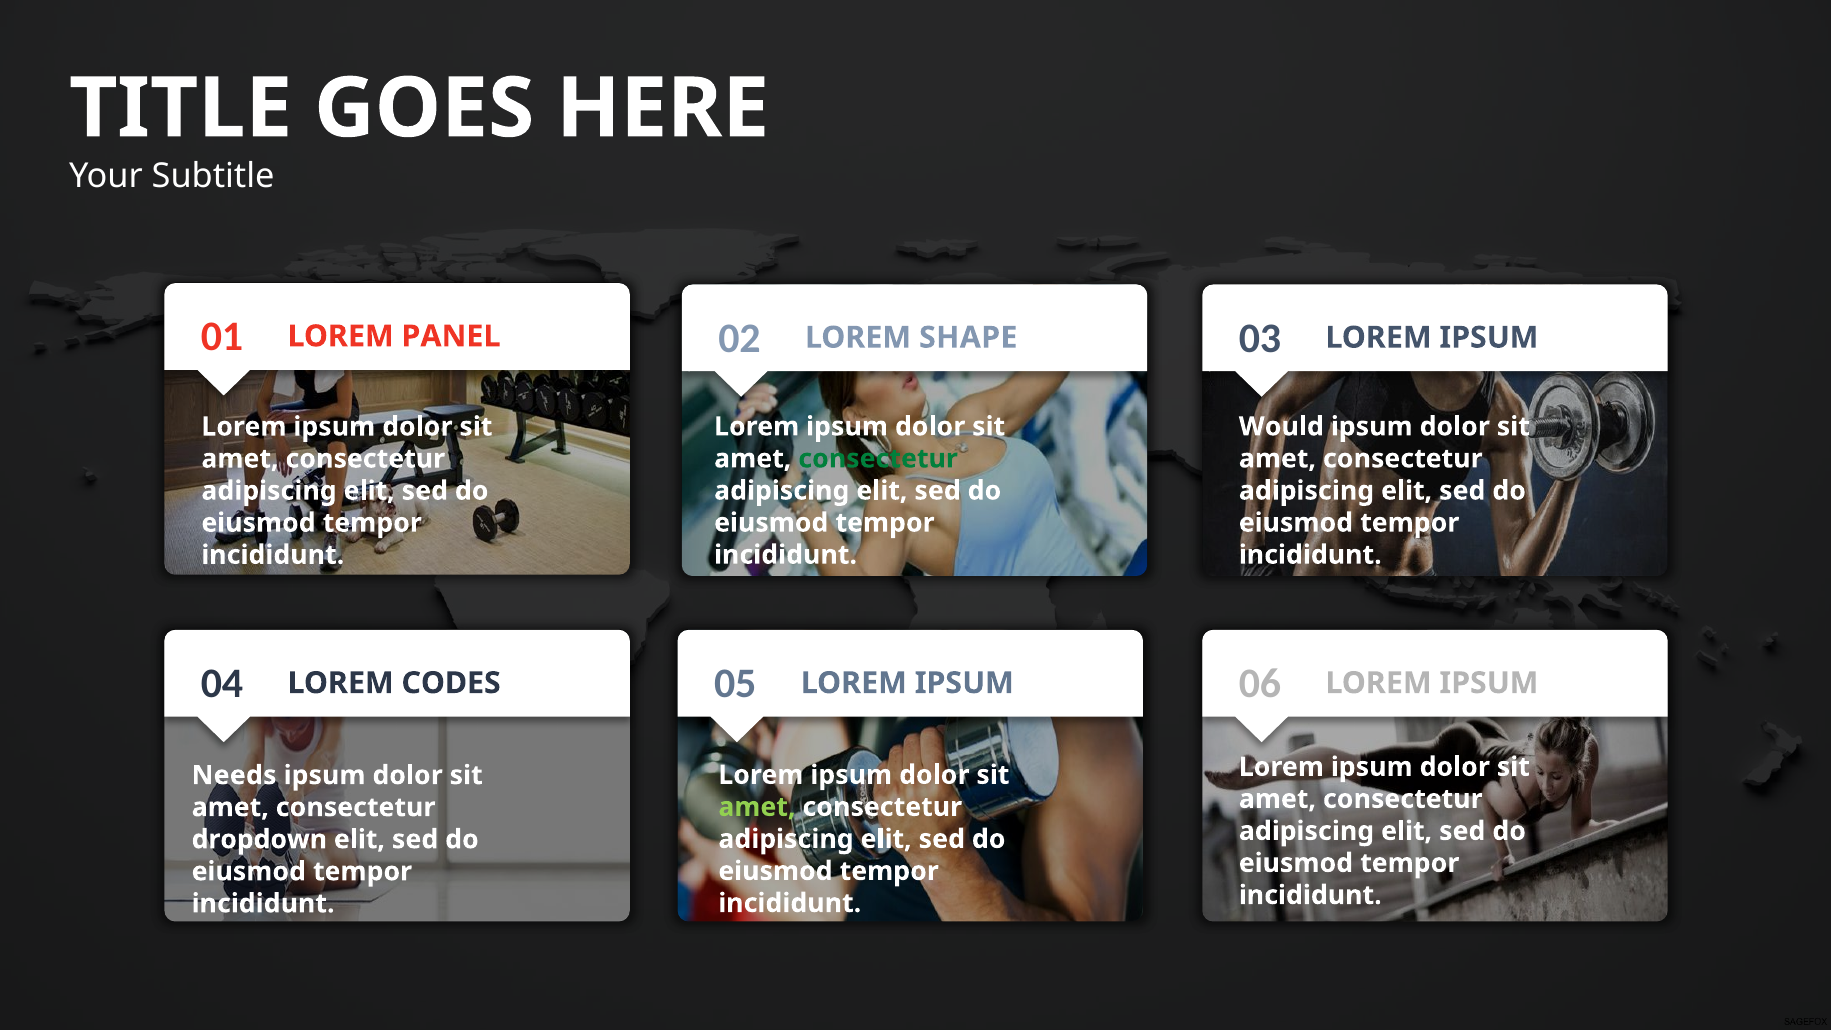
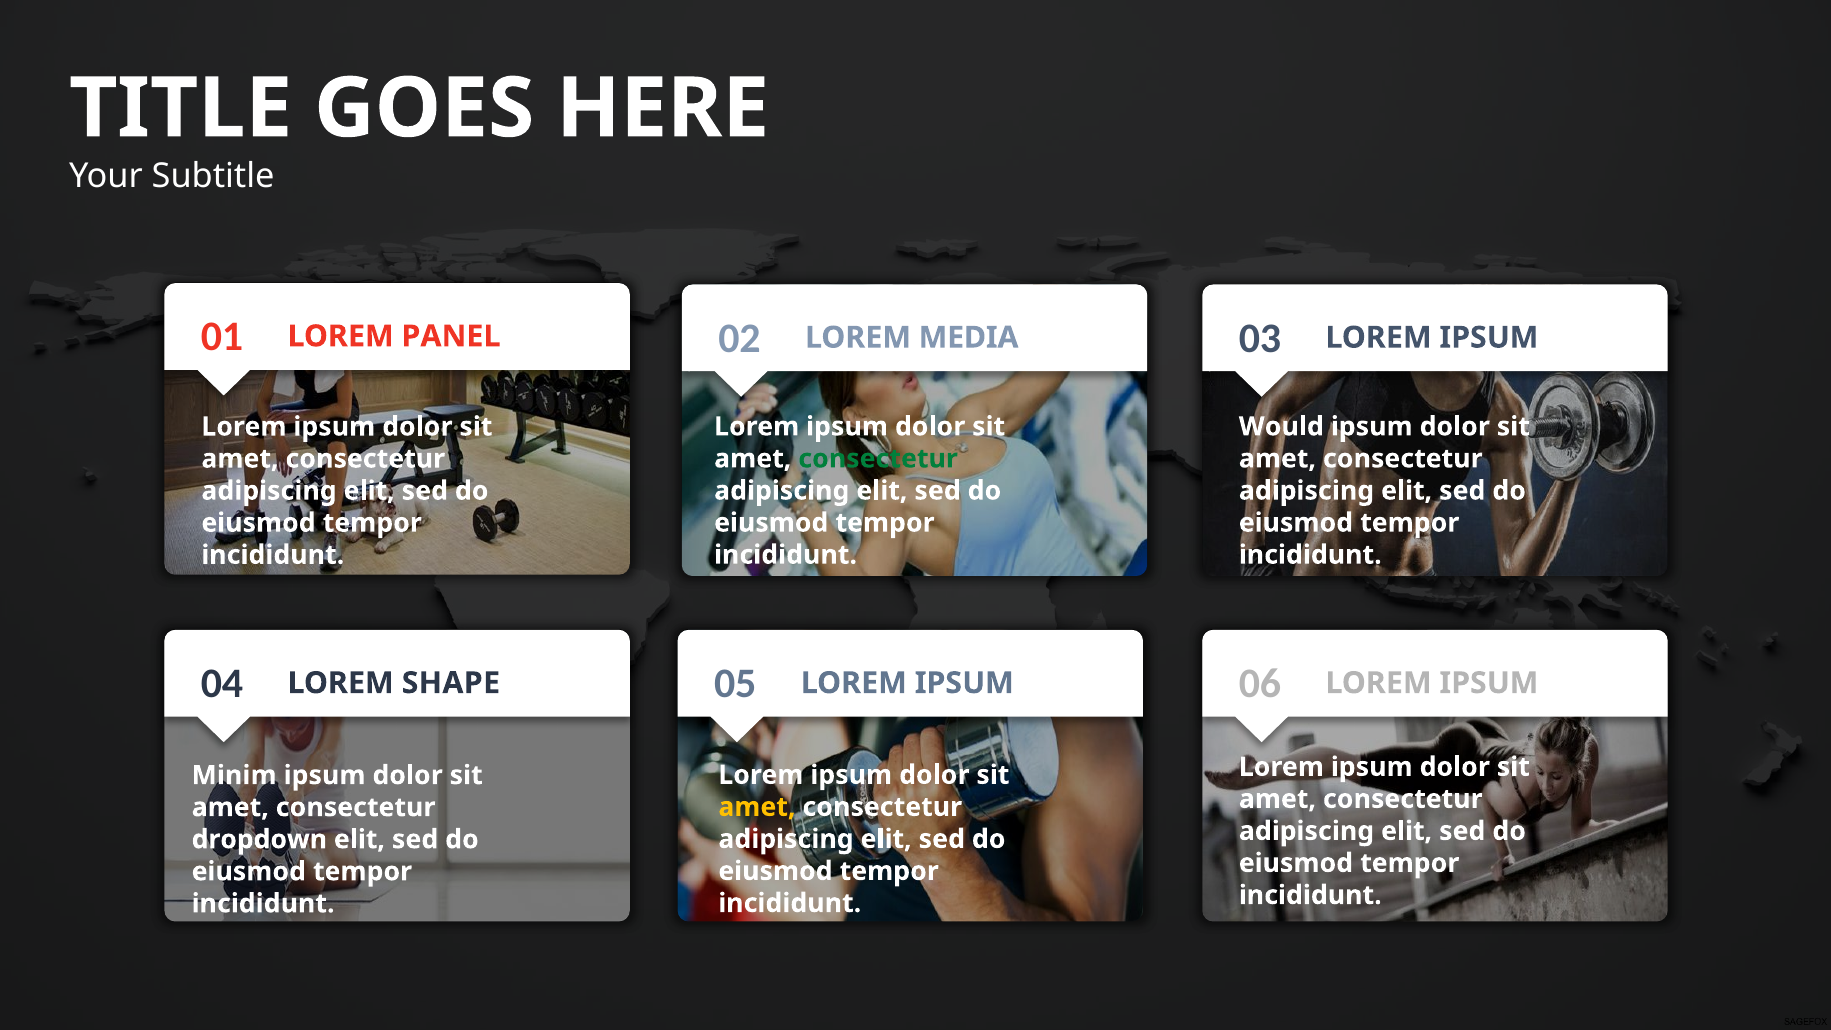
SHAPE: SHAPE -> MEDIA (969, 338)
CODES: CODES -> SHAPE (451, 683)
Needs: Needs -> Minim (234, 775)
amet colour: light green -> yellow (757, 807)
